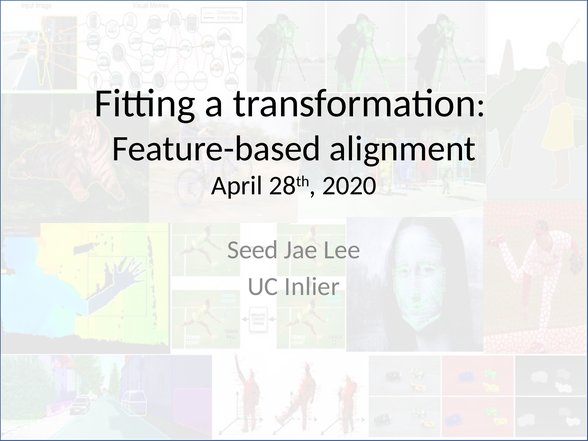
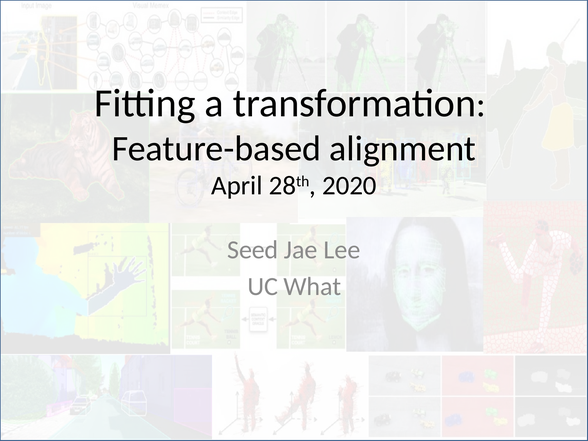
Inlier: Inlier -> What (312, 287)
